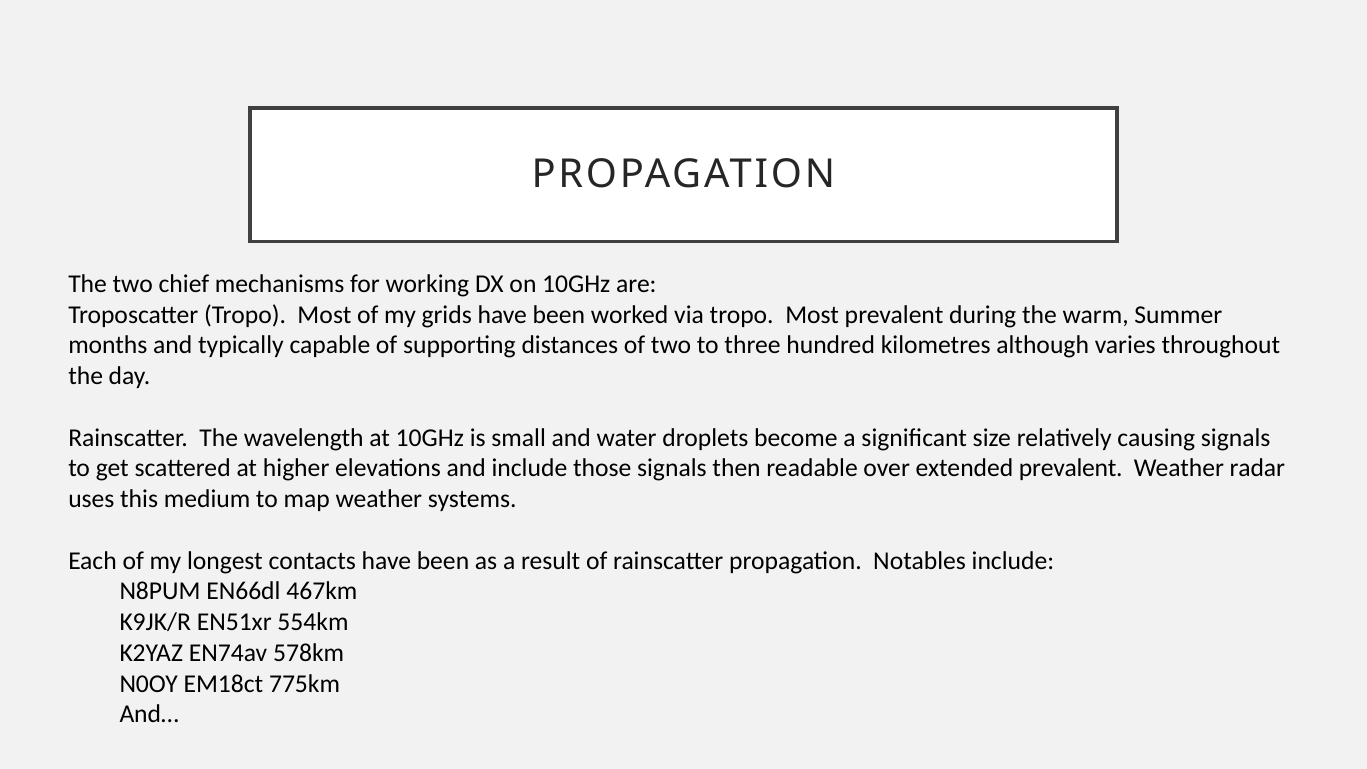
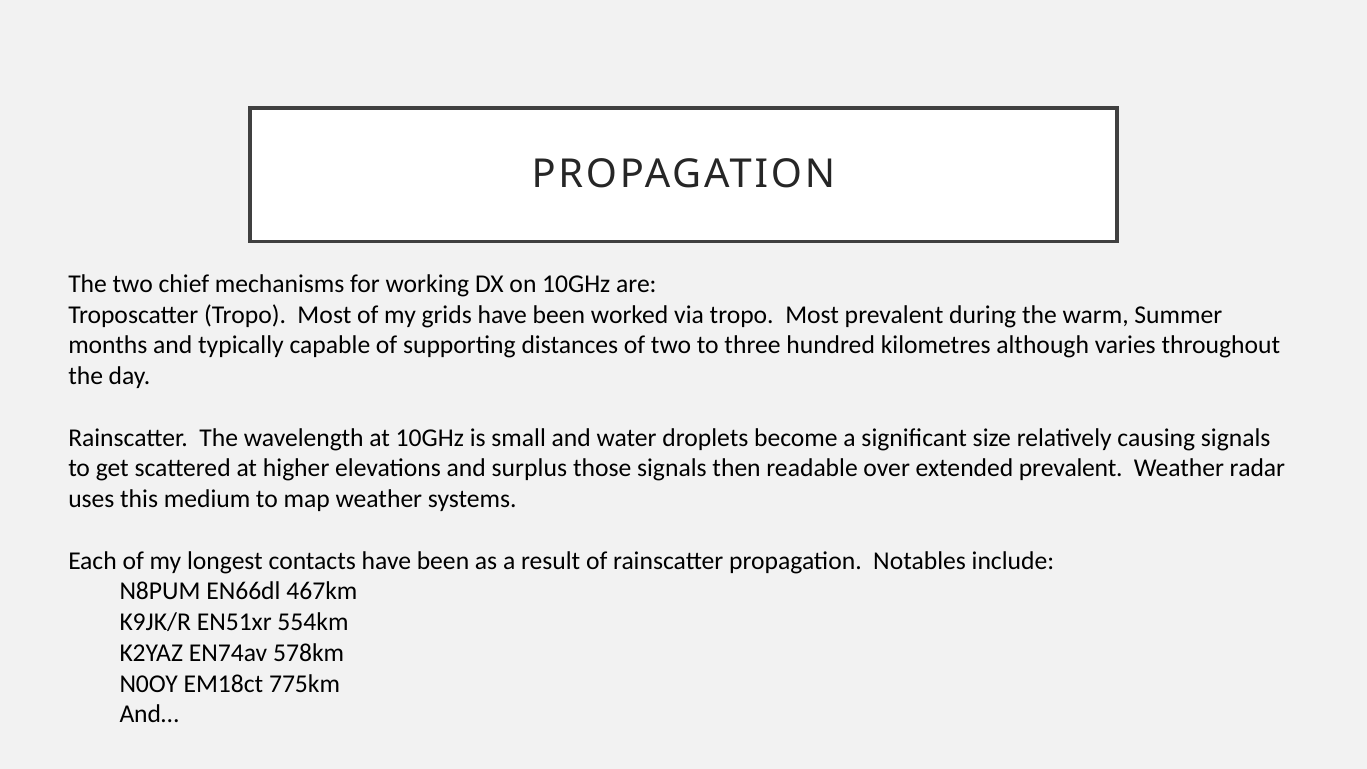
and include: include -> surplus (529, 468)
